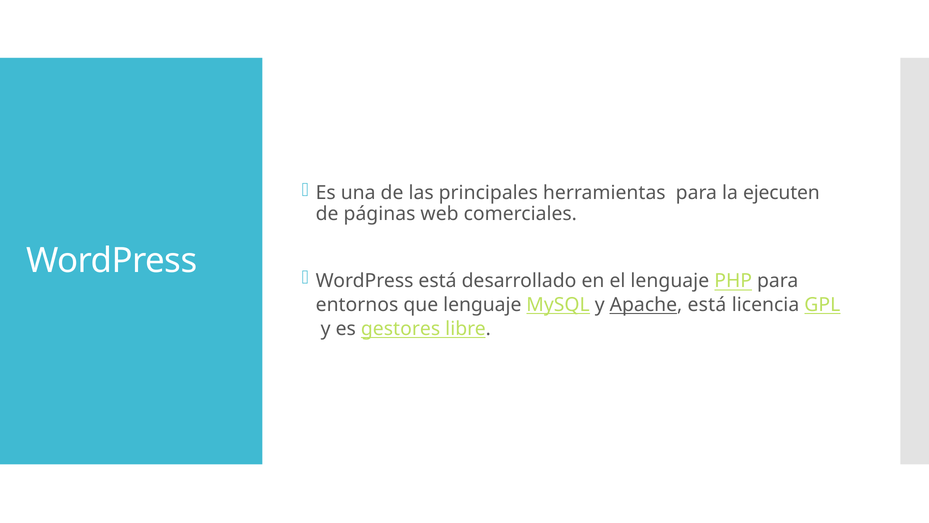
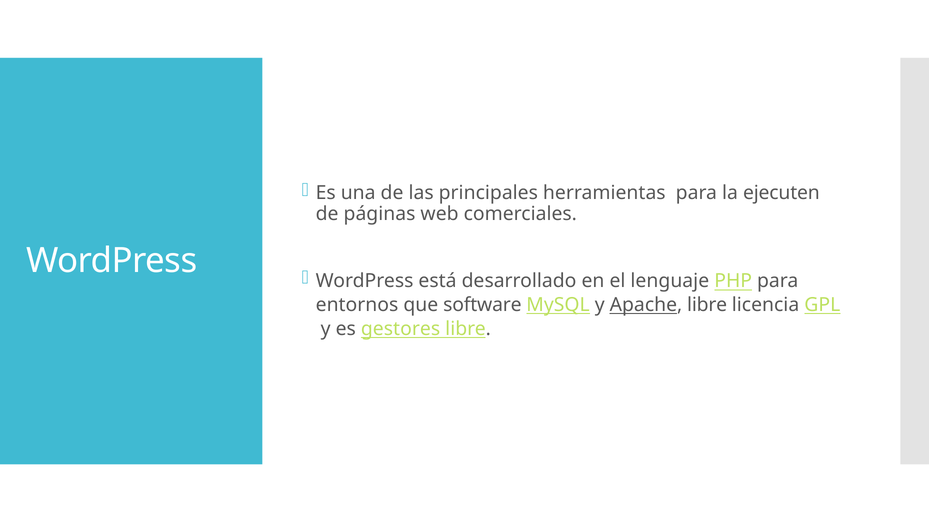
que lenguaje: lenguaje -> software (482, 305)
Apache está: está -> libre (707, 305)
